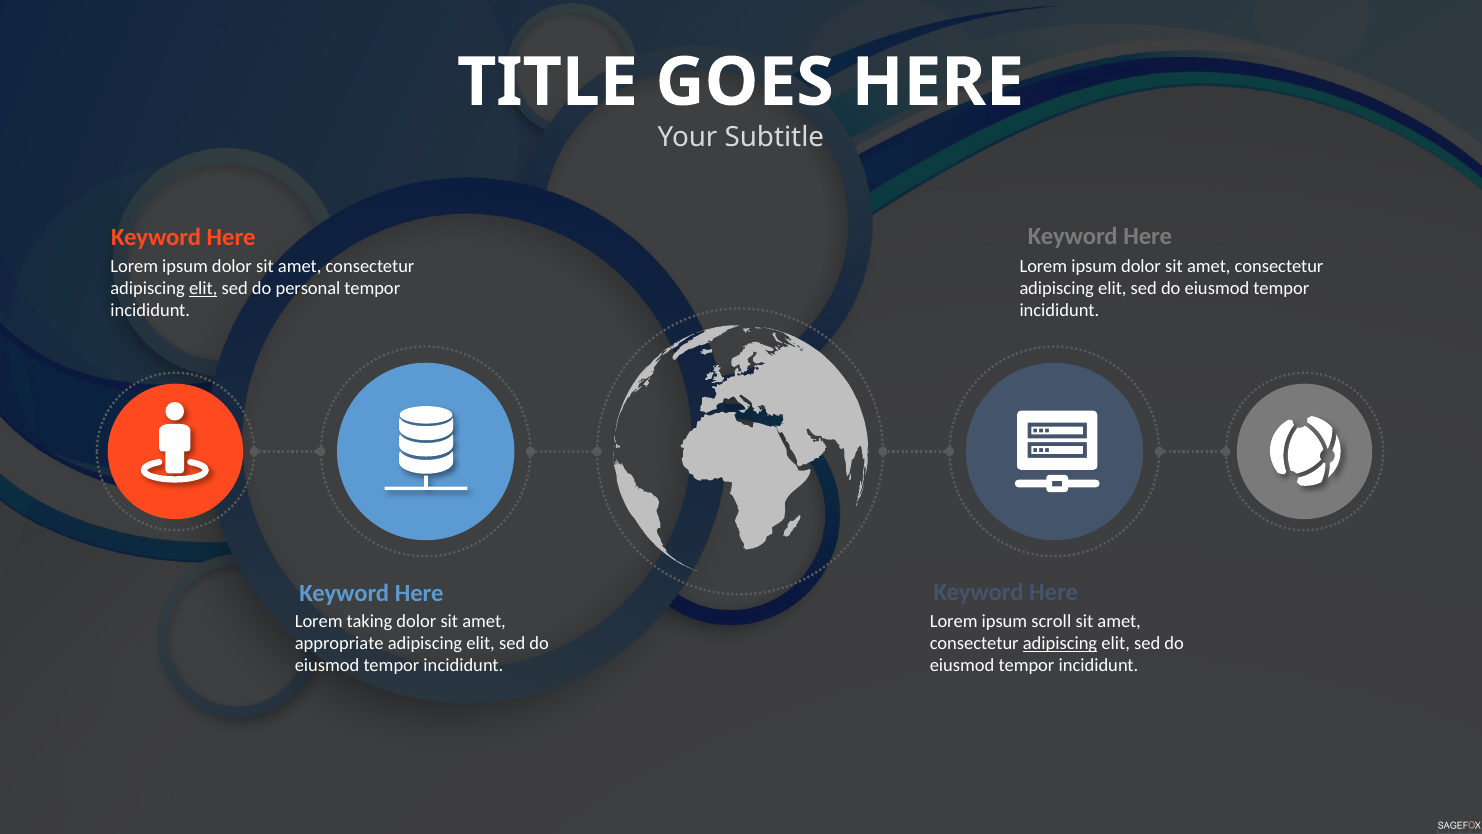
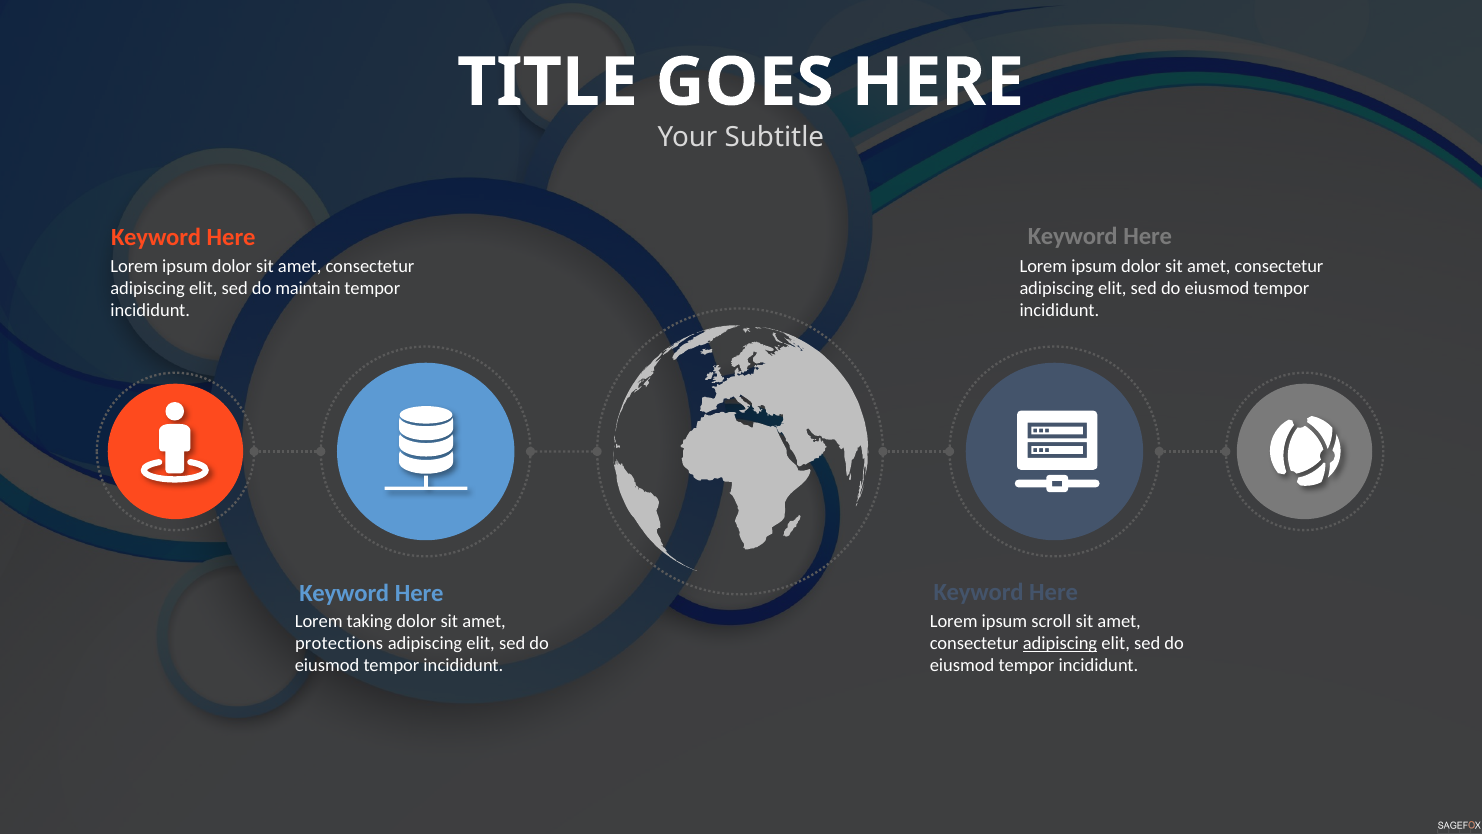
elit underline: present -> none (203, 288)
personal: personal -> maintain (308, 288)
appropriate: appropriate -> protections (339, 643)
